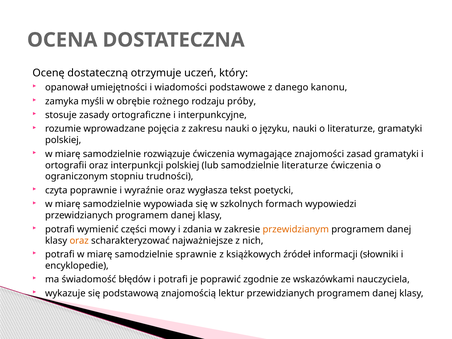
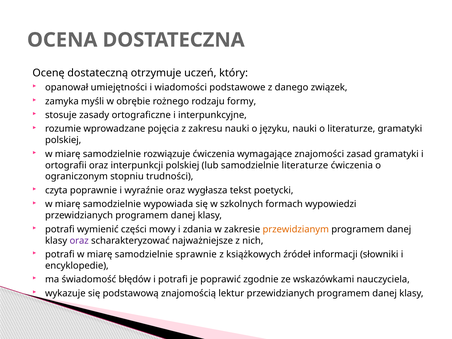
kanonu: kanonu -> związek (329, 87)
próby: próby -> formy (242, 101)
oraz colour: orange -> purple (79, 241)
